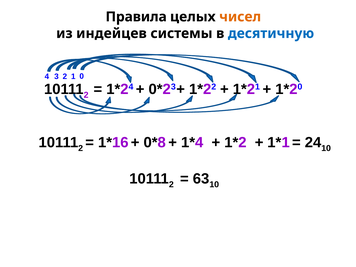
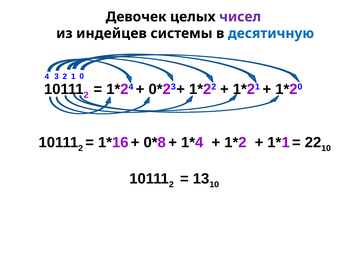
Правила: Правила -> Девочек (136, 17)
чисел colour: orange -> purple (240, 17)
24: 24 -> 22 (313, 142)
63: 63 -> 13 (201, 179)
